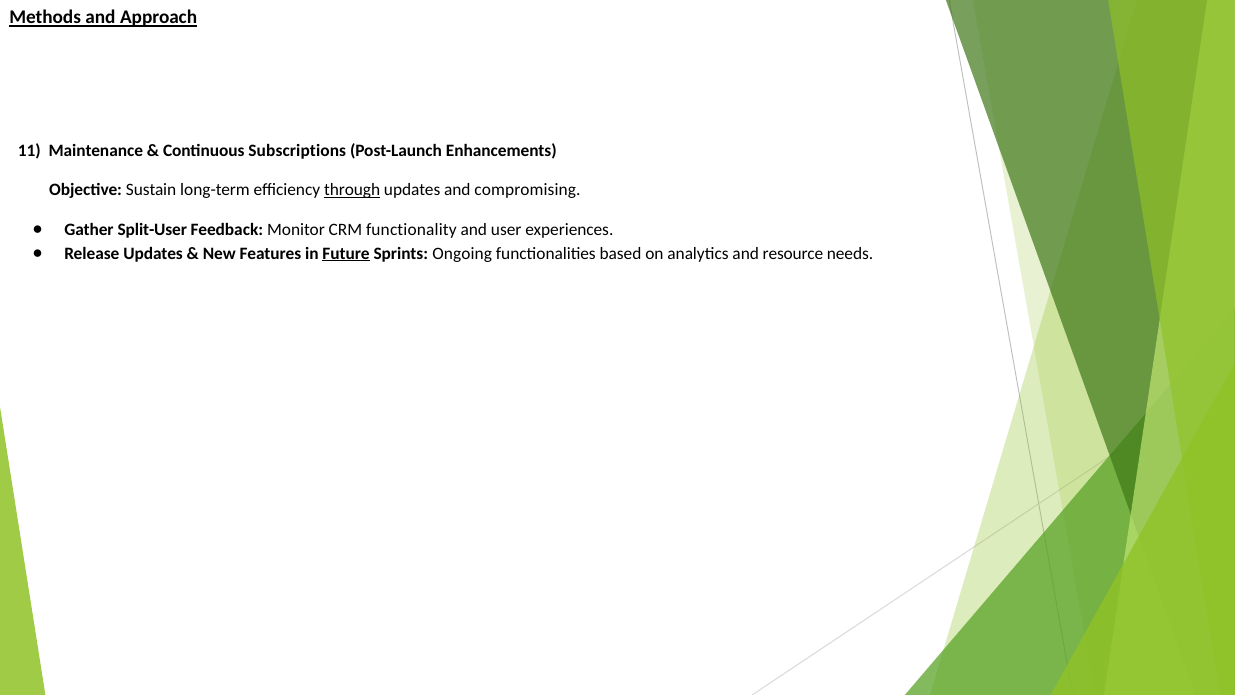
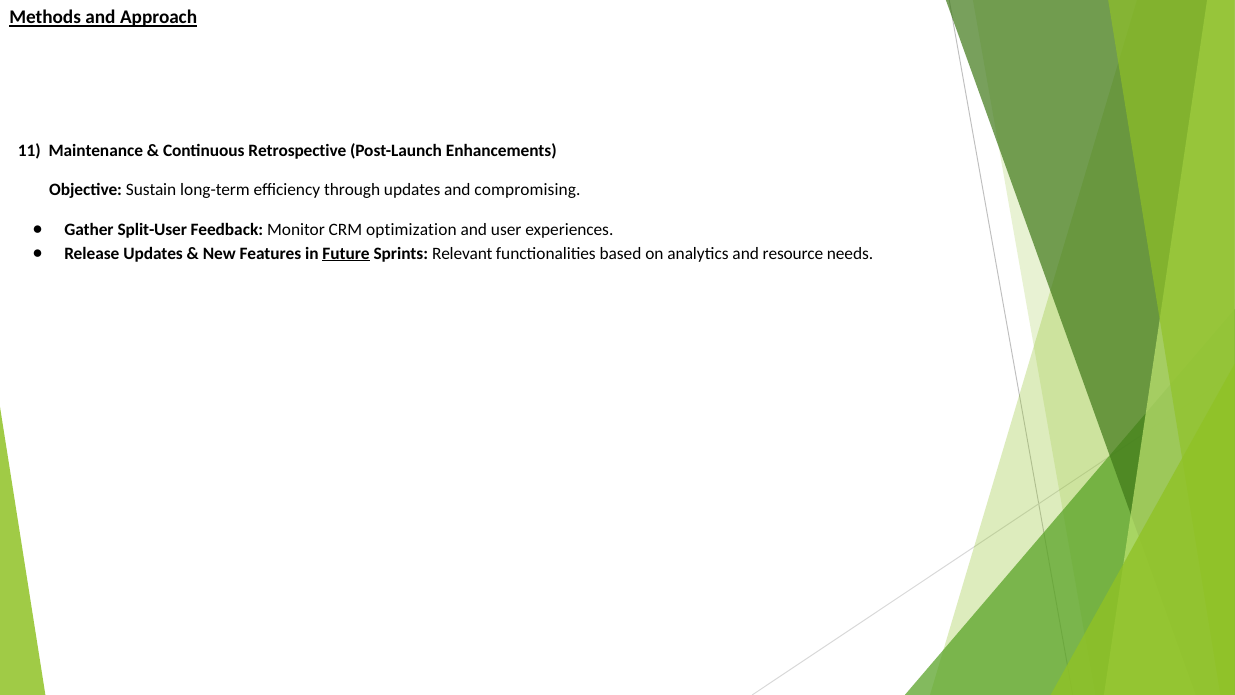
Subscriptions: Subscriptions -> Retrospective (297, 151)
through underline: present -> none (352, 190)
functionality: functionality -> optimization (411, 229)
Ongoing: Ongoing -> Relevant (462, 253)
